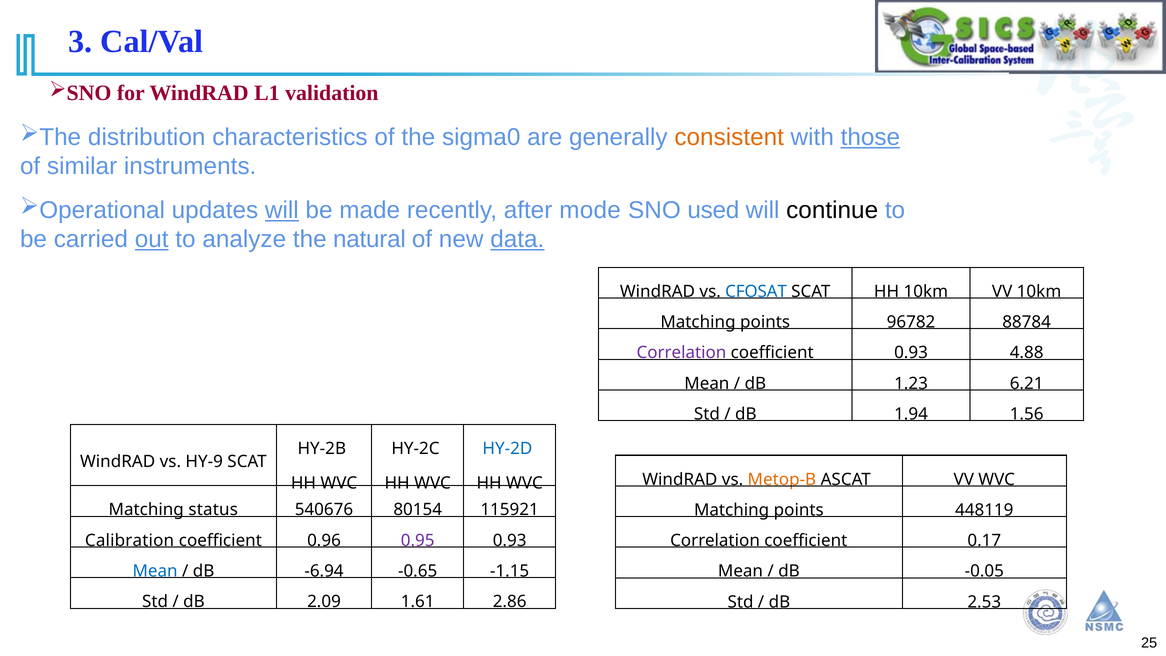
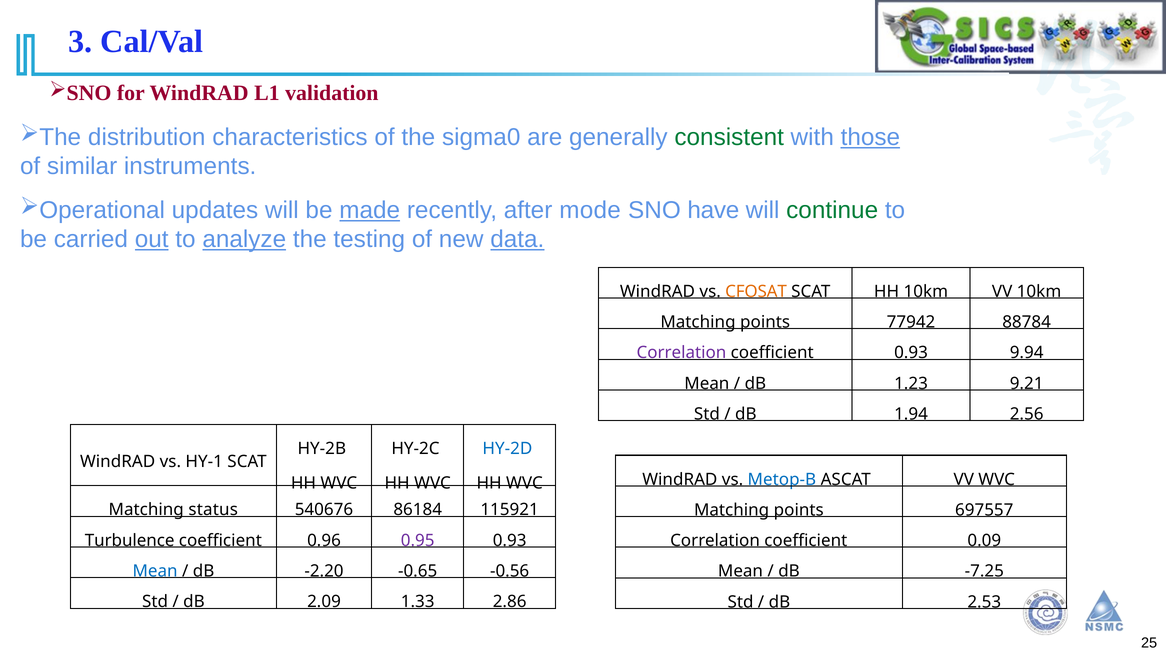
consistent colour: orange -> green (729, 137)
will underline: present -> none (282, 210)
made underline: none -> present (370, 210)
used: used -> have (713, 210)
continue colour: black -> green (832, 210)
analyze underline: none -> present (244, 239)
natural: natural -> testing (369, 239)
CFOSAT colour: blue -> orange (756, 292)
96782: 96782 -> 77942 (911, 322)
4.88: 4.88 -> 9.94 (1027, 353)
6.21: 6.21 -> 9.21 (1027, 383)
1.56: 1.56 -> 2.56 (1027, 414)
HY-9: HY-9 -> HY-1 (204, 462)
Metop-B colour: orange -> blue (782, 479)
80154: 80154 -> 86184 (418, 510)
448119: 448119 -> 697557 (984, 510)
Calibration: Calibration -> Turbulence (130, 540)
0.17: 0.17 -> 0.09 (984, 541)
-6.94: -6.94 -> -2.20 (324, 571)
-1.15: -1.15 -> -0.56 (510, 571)
-0.05: -0.05 -> -7.25 (984, 571)
1.61: 1.61 -> 1.33 (418, 602)
